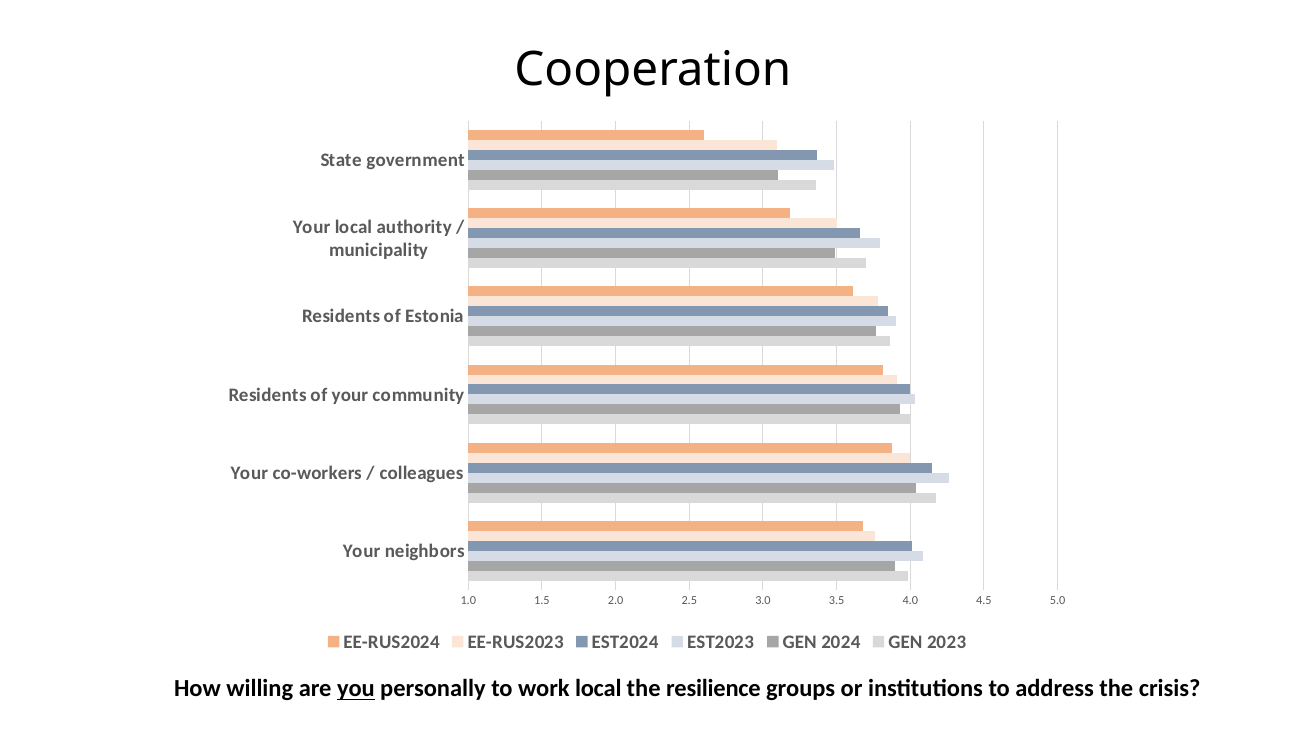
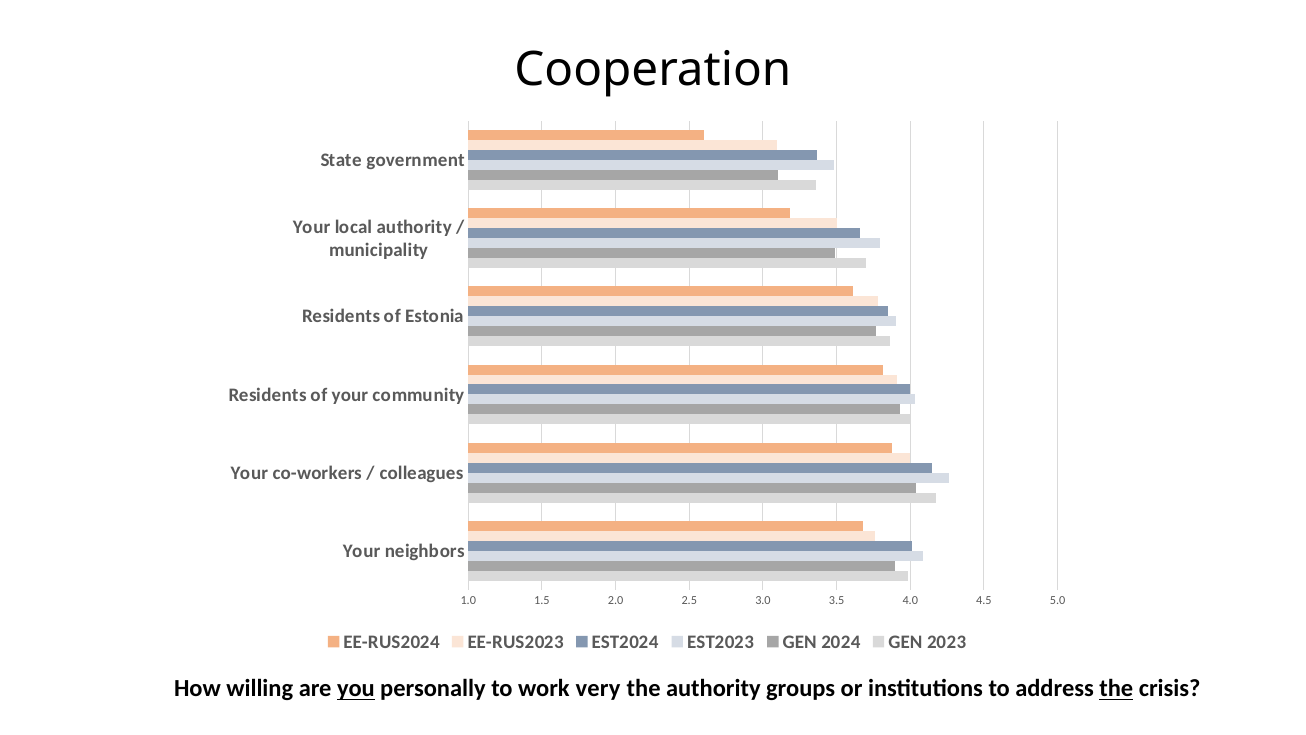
work local: local -> very (598, 689)
the resilience: resilience -> authority (713, 689)
the underline: none -> present (1116, 689)
